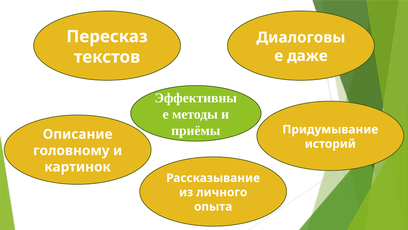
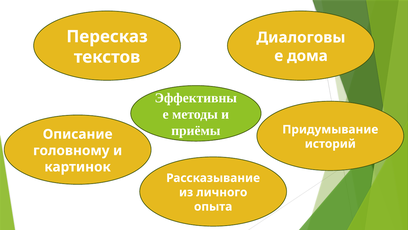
даже: даже -> дома (307, 56)
